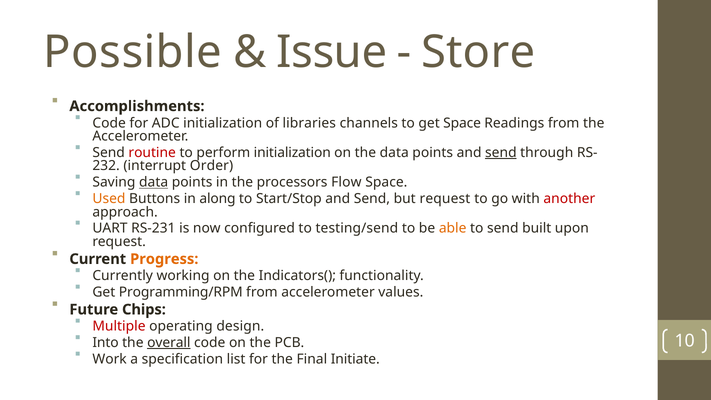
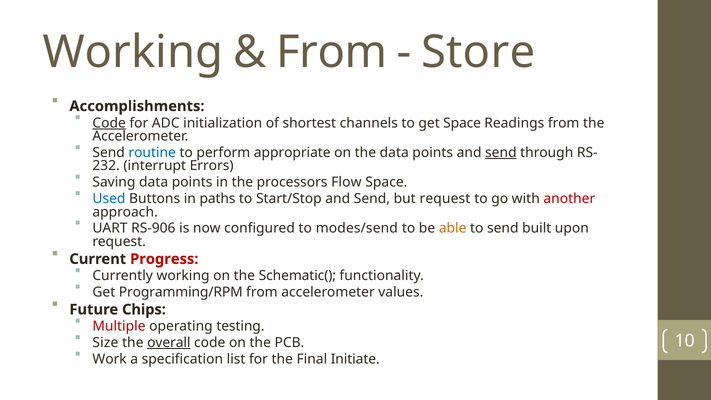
Possible: Possible -> Working (133, 52)
Issue: Issue -> From (332, 52)
Code underline: none -> present (109, 123)
libraries: libraries -> shortest (309, 123)
routine colour: red -> blue (152, 153)
perform initialization: initialization -> appropriate (292, 153)
Order: Order -> Errors (212, 166)
data underline: present -> none (154, 182)
Used colour: orange -> blue (109, 199)
along: along -> paths (218, 199)
RS-231: RS-231 -> RS-906 (153, 228)
testing/send: testing/send -> modes/send (357, 228)
Progress colour: orange -> red (164, 259)
Indicators(: Indicators( -> Schematic( (297, 276)
design: design -> testing (240, 326)
Into: Into -> Size (105, 343)
